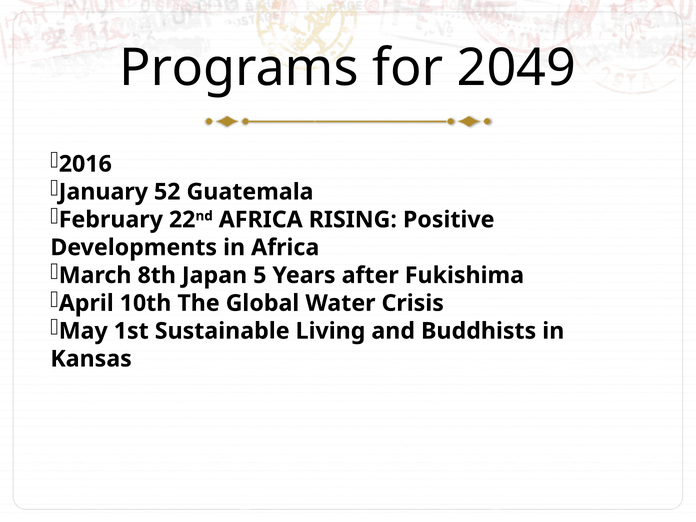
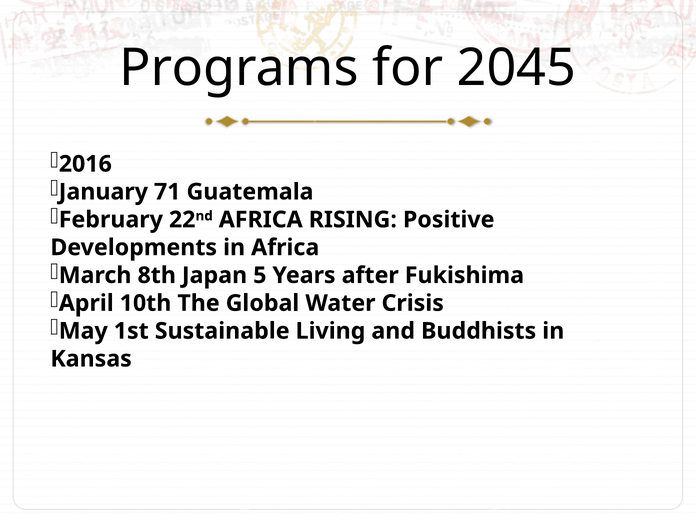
2049: 2049 -> 2045 (516, 68)
52: 52 -> 71 (167, 192)
